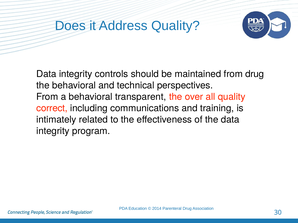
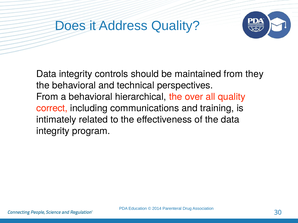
from drug: drug -> they (255, 74)
transparent: transparent -> hierarchical (141, 97)
